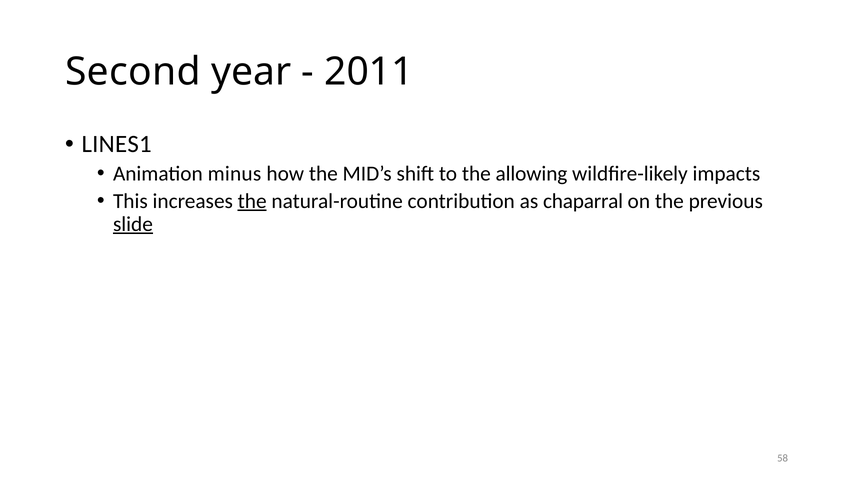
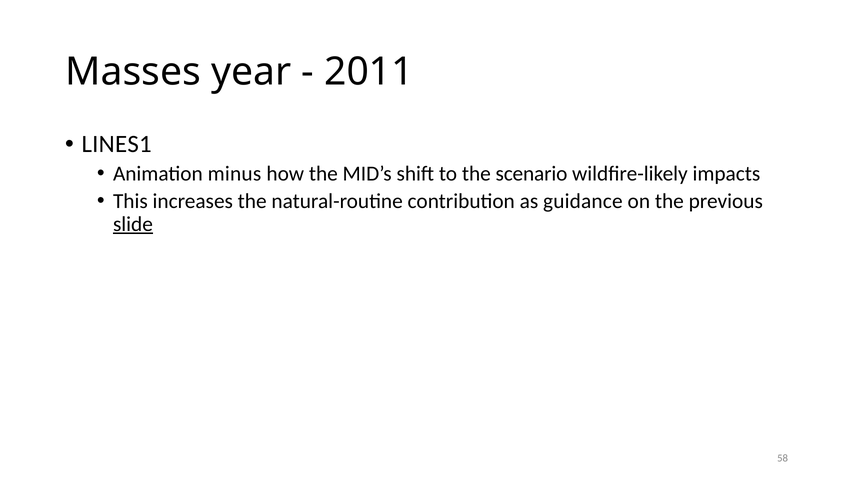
Second: Second -> Masses (133, 72)
allowing: allowing -> scenario (532, 174)
the underline: present -> none (252, 201)
chaparral: chaparral -> guidance (583, 201)
